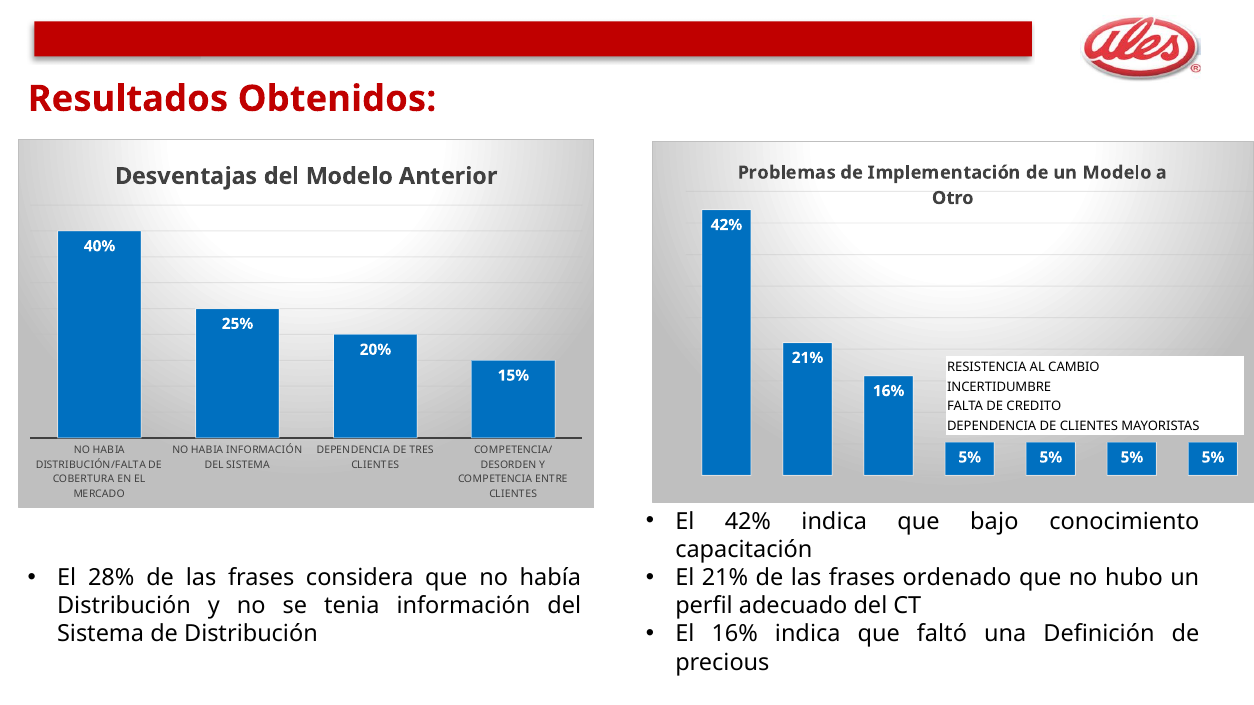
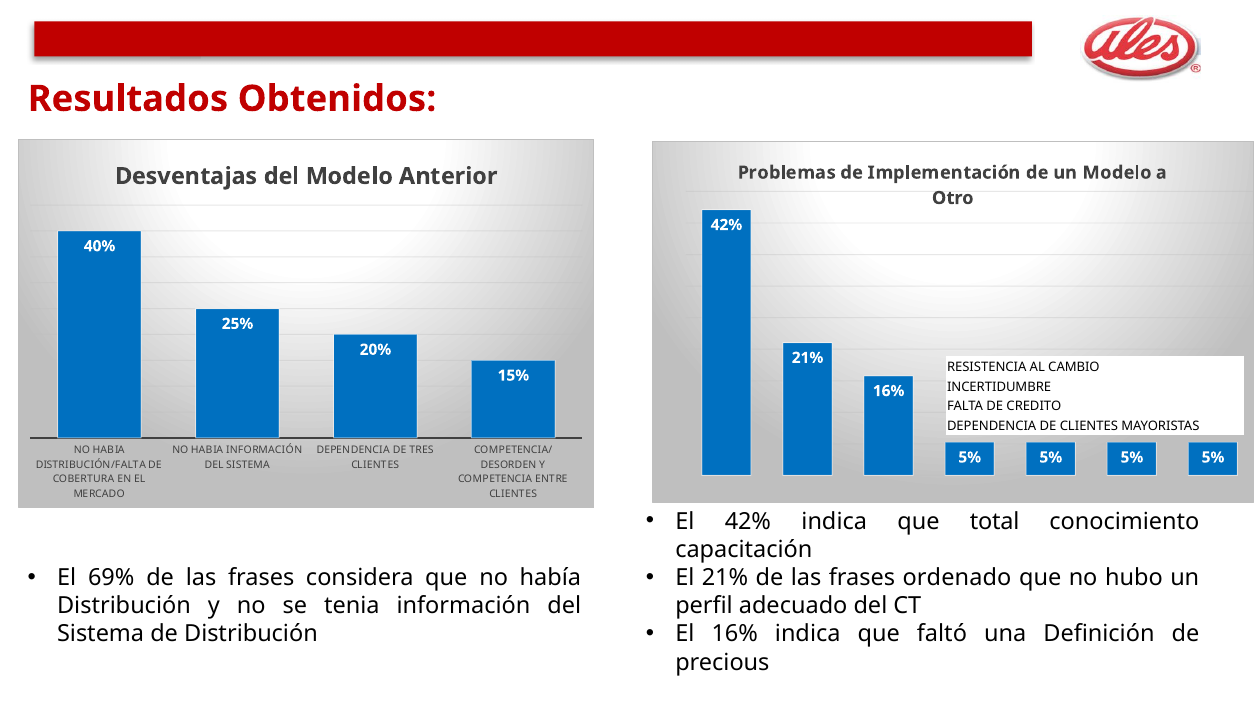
bajo: bajo -> total (995, 522)
28%: 28% -> 69% (111, 578)
